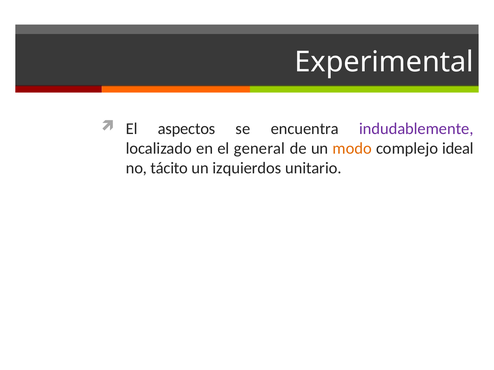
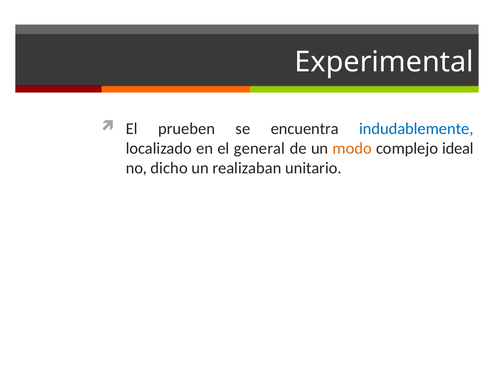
aspectos: aspectos -> prueben (186, 129)
indudablemente colour: purple -> blue (416, 129)
tácito: tácito -> dicho (169, 168)
izquierdos: izquierdos -> realizaban (247, 168)
